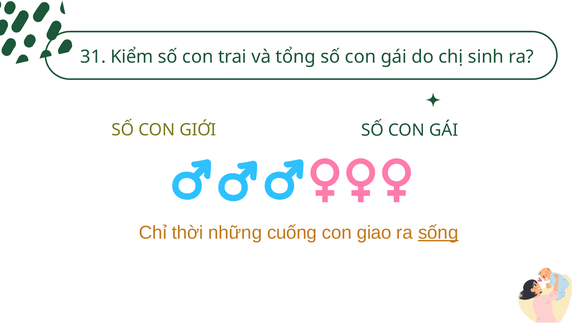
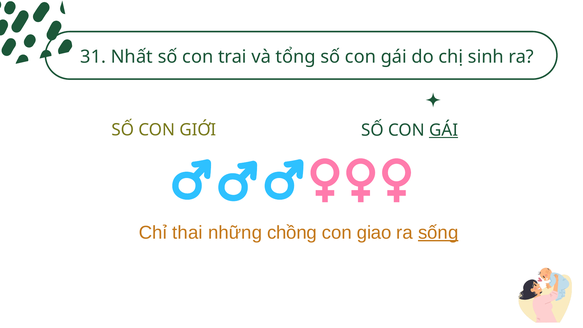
Kiểm: Kiểm -> Nhất (132, 57)
GÁI underline: none -> present (444, 130)
thời: thời -> thai (187, 233)
cuống: cuống -> chồng (292, 233)
